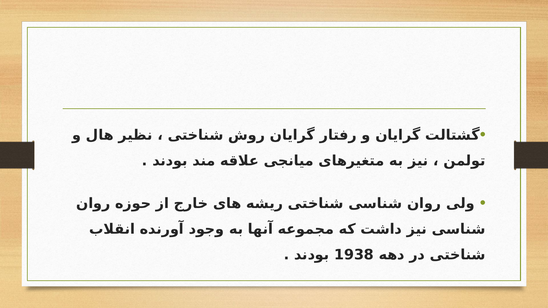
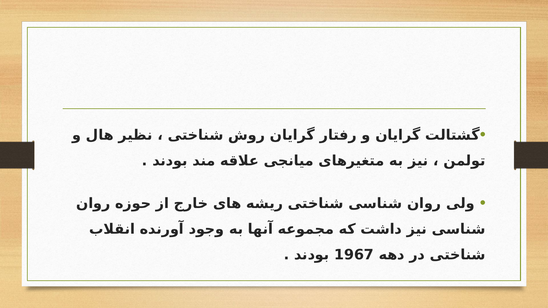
1938: 1938 -> 1967 (354, 255)
